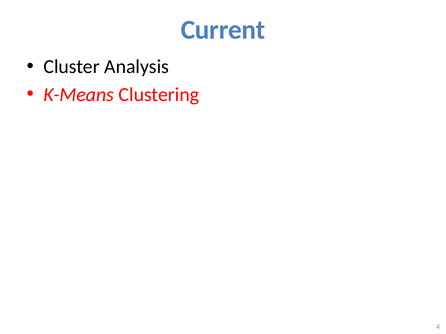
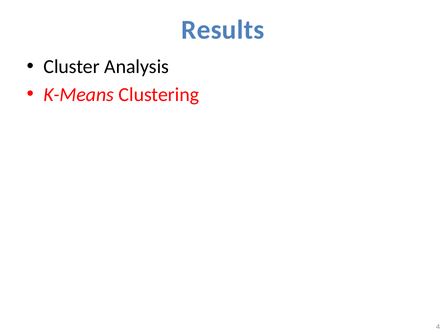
Current: Current -> Results (223, 30)
